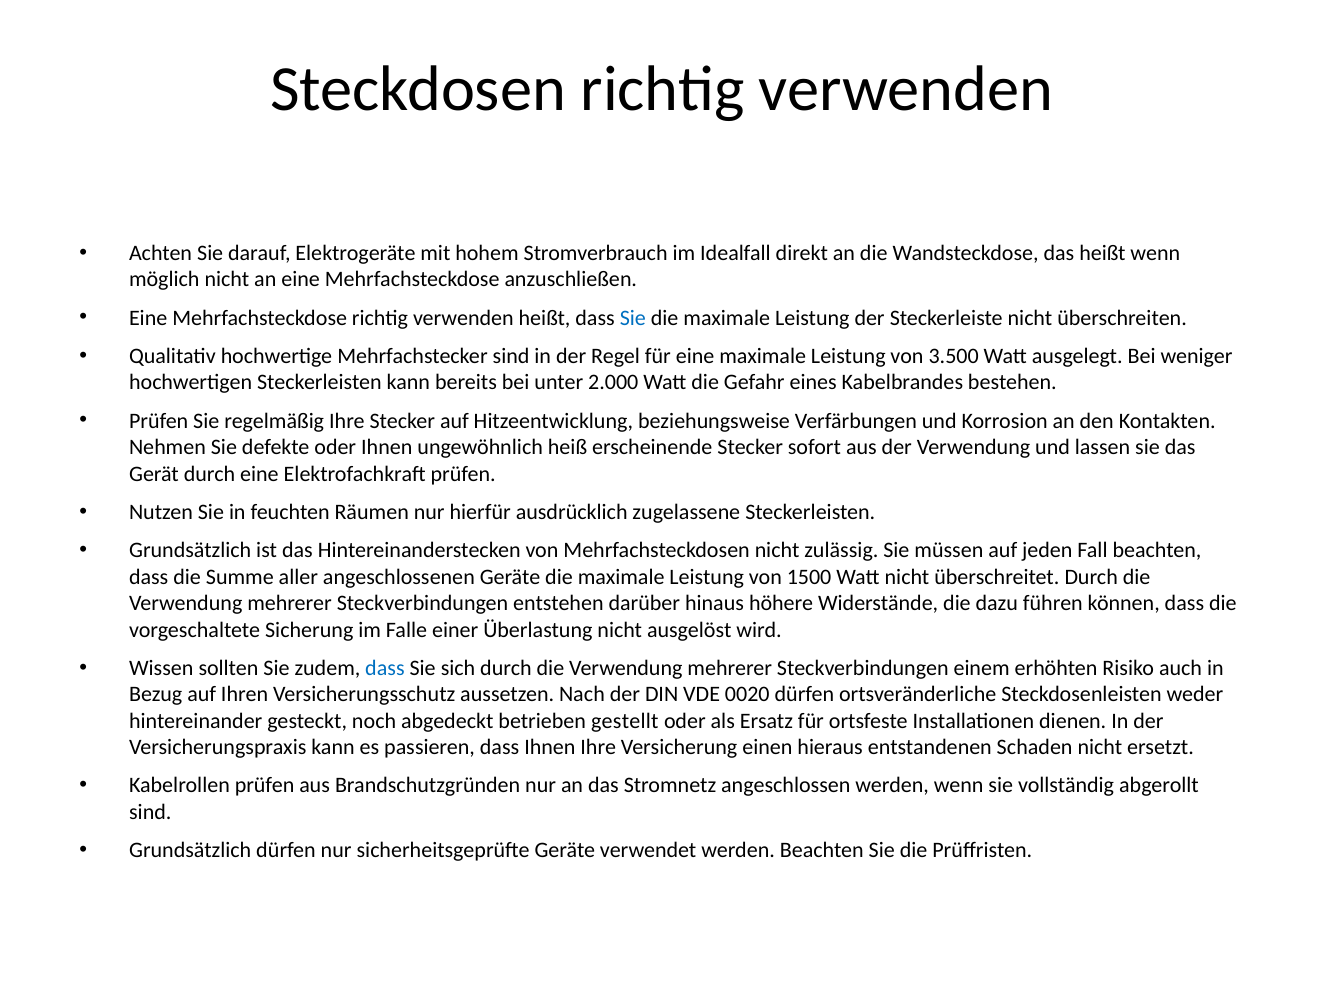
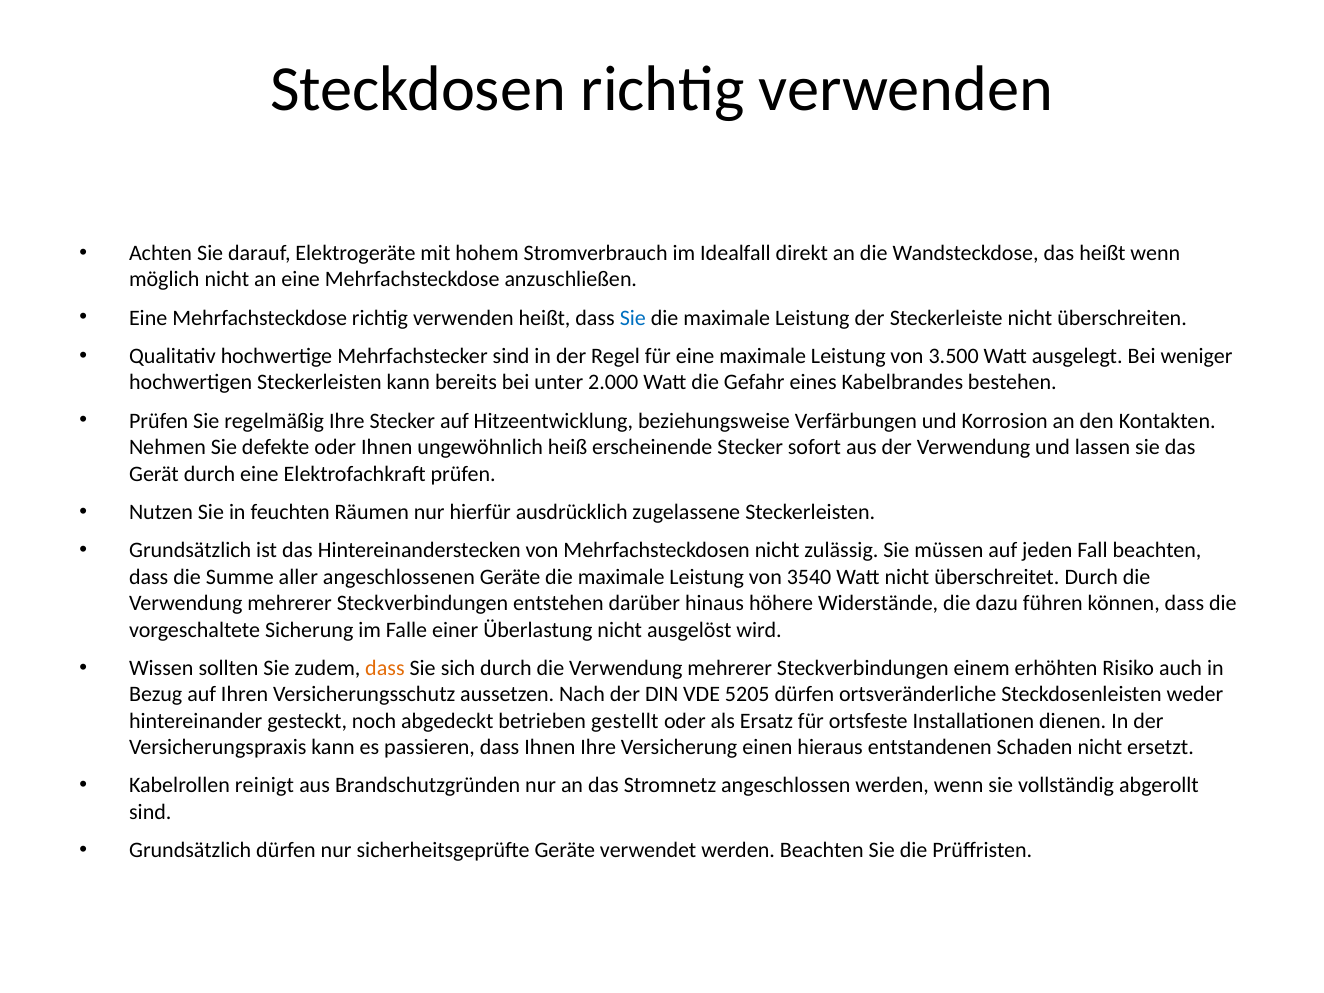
1500: 1500 -> 3540 (809, 577)
dass colour: blue -> orange (385, 668)
0020: 0020 -> 5205 (747, 694)
Kabelrollen prüfen: prüfen -> reinigt (264, 786)
